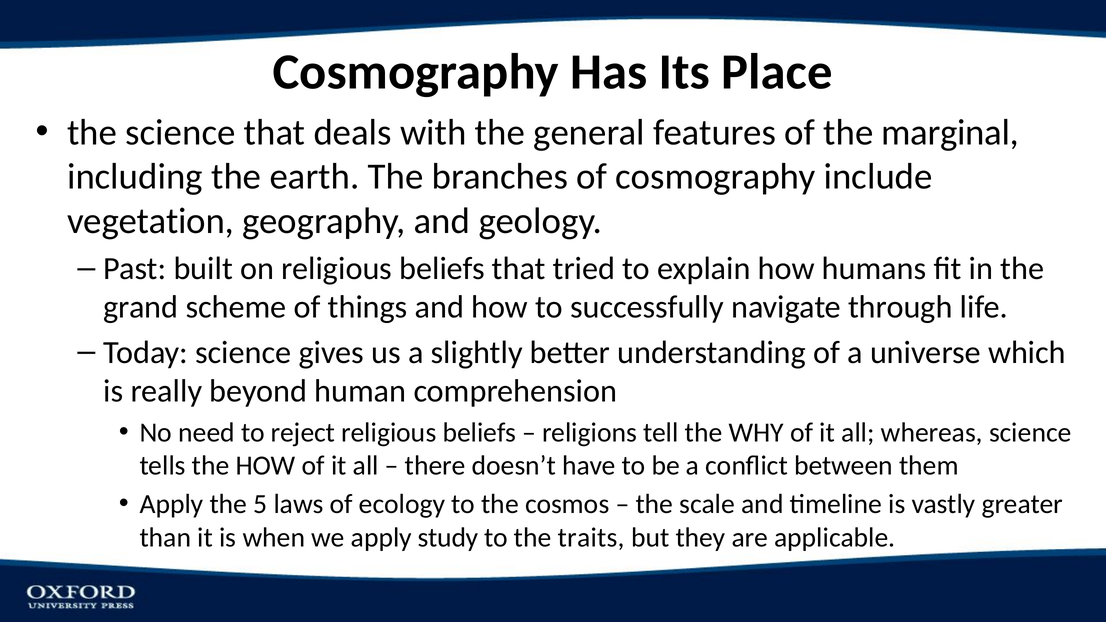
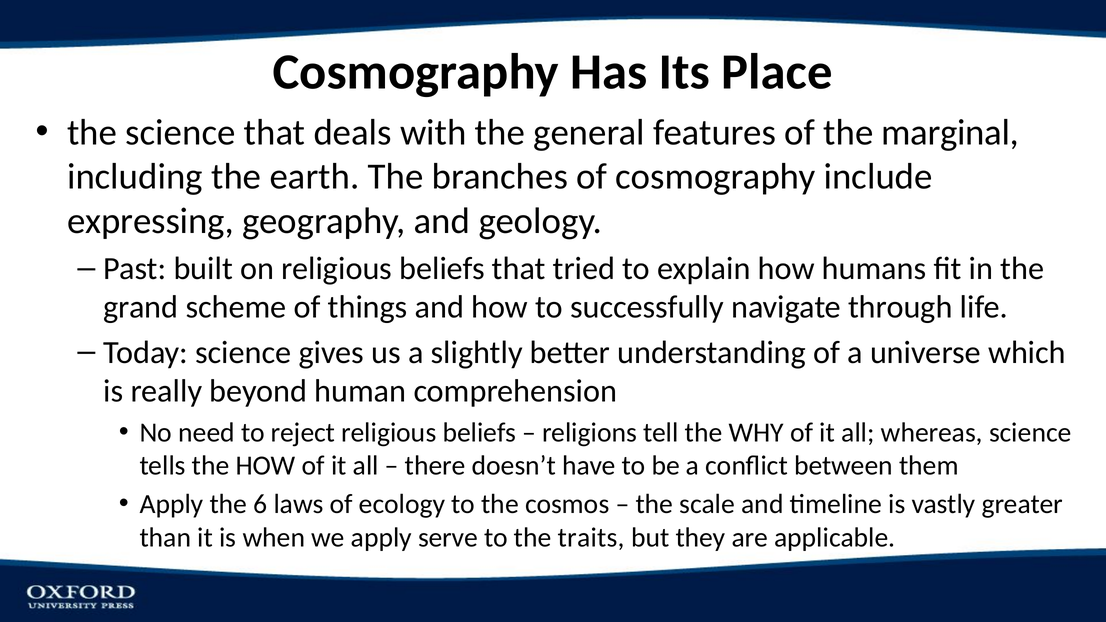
vegetation: vegetation -> expressing (150, 221)
5: 5 -> 6 (260, 504)
study: study -> serve (448, 538)
